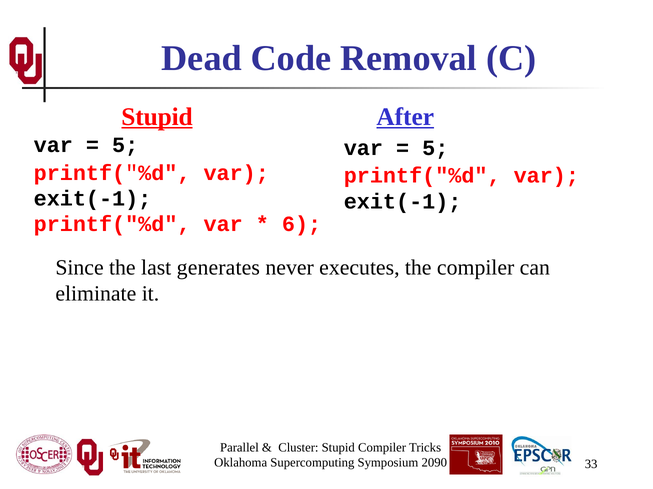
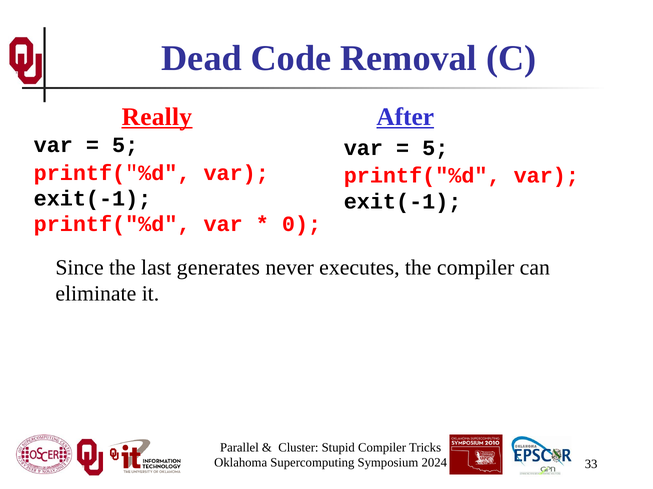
Stupid: Stupid -> Really (157, 117)
6: 6 -> 0 (302, 224)
2090: 2090 -> 2024 (434, 463)
